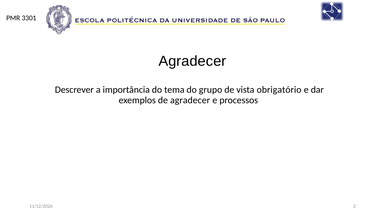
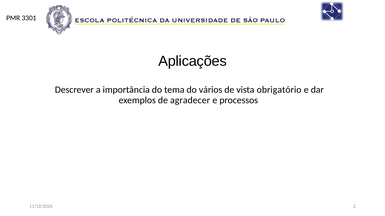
Agradecer: Agradecer -> Aplicações (193, 61)
grupo: grupo -> vários (211, 90)
